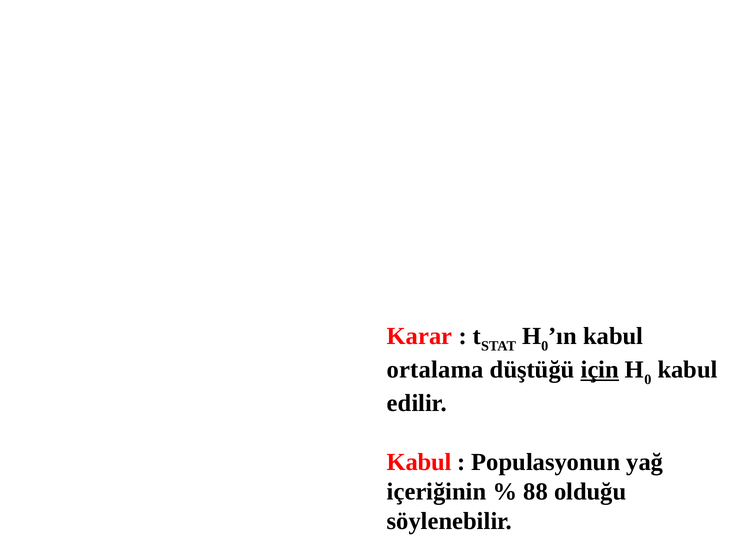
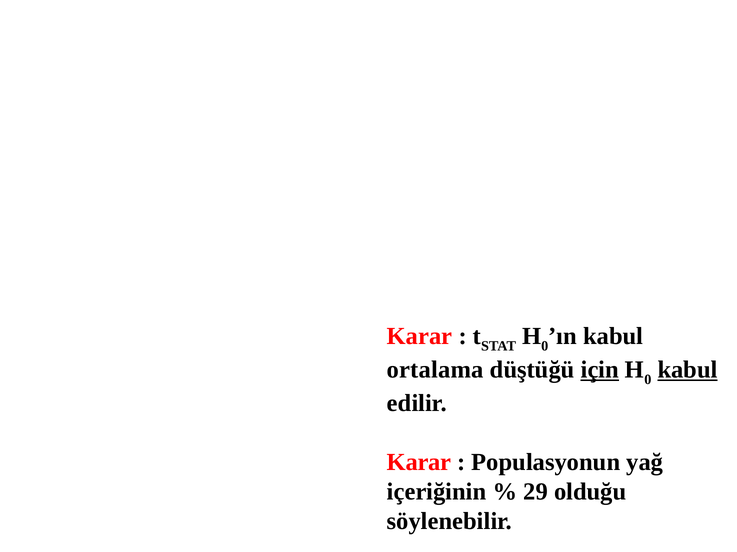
kabul underline: none -> present (688, 370)
Kabul: Kabul -> Karar (419, 463)
88: 88 -> 29 (536, 492)
